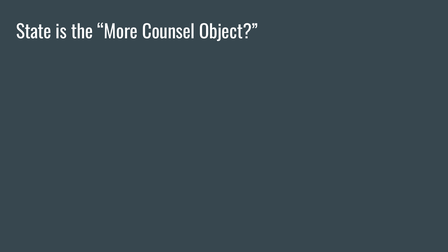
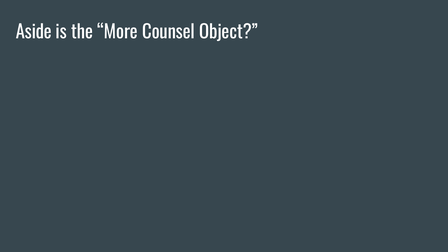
State: State -> Aside (34, 32)
